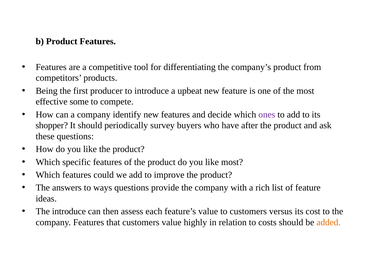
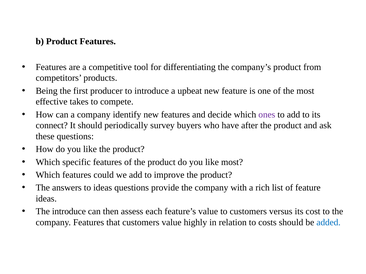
some: some -> takes (79, 102)
shopper: shopper -> connect (52, 126)
to ways: ways -> ideas (103, 188)
added colour: orange -> blue (329, 223)
